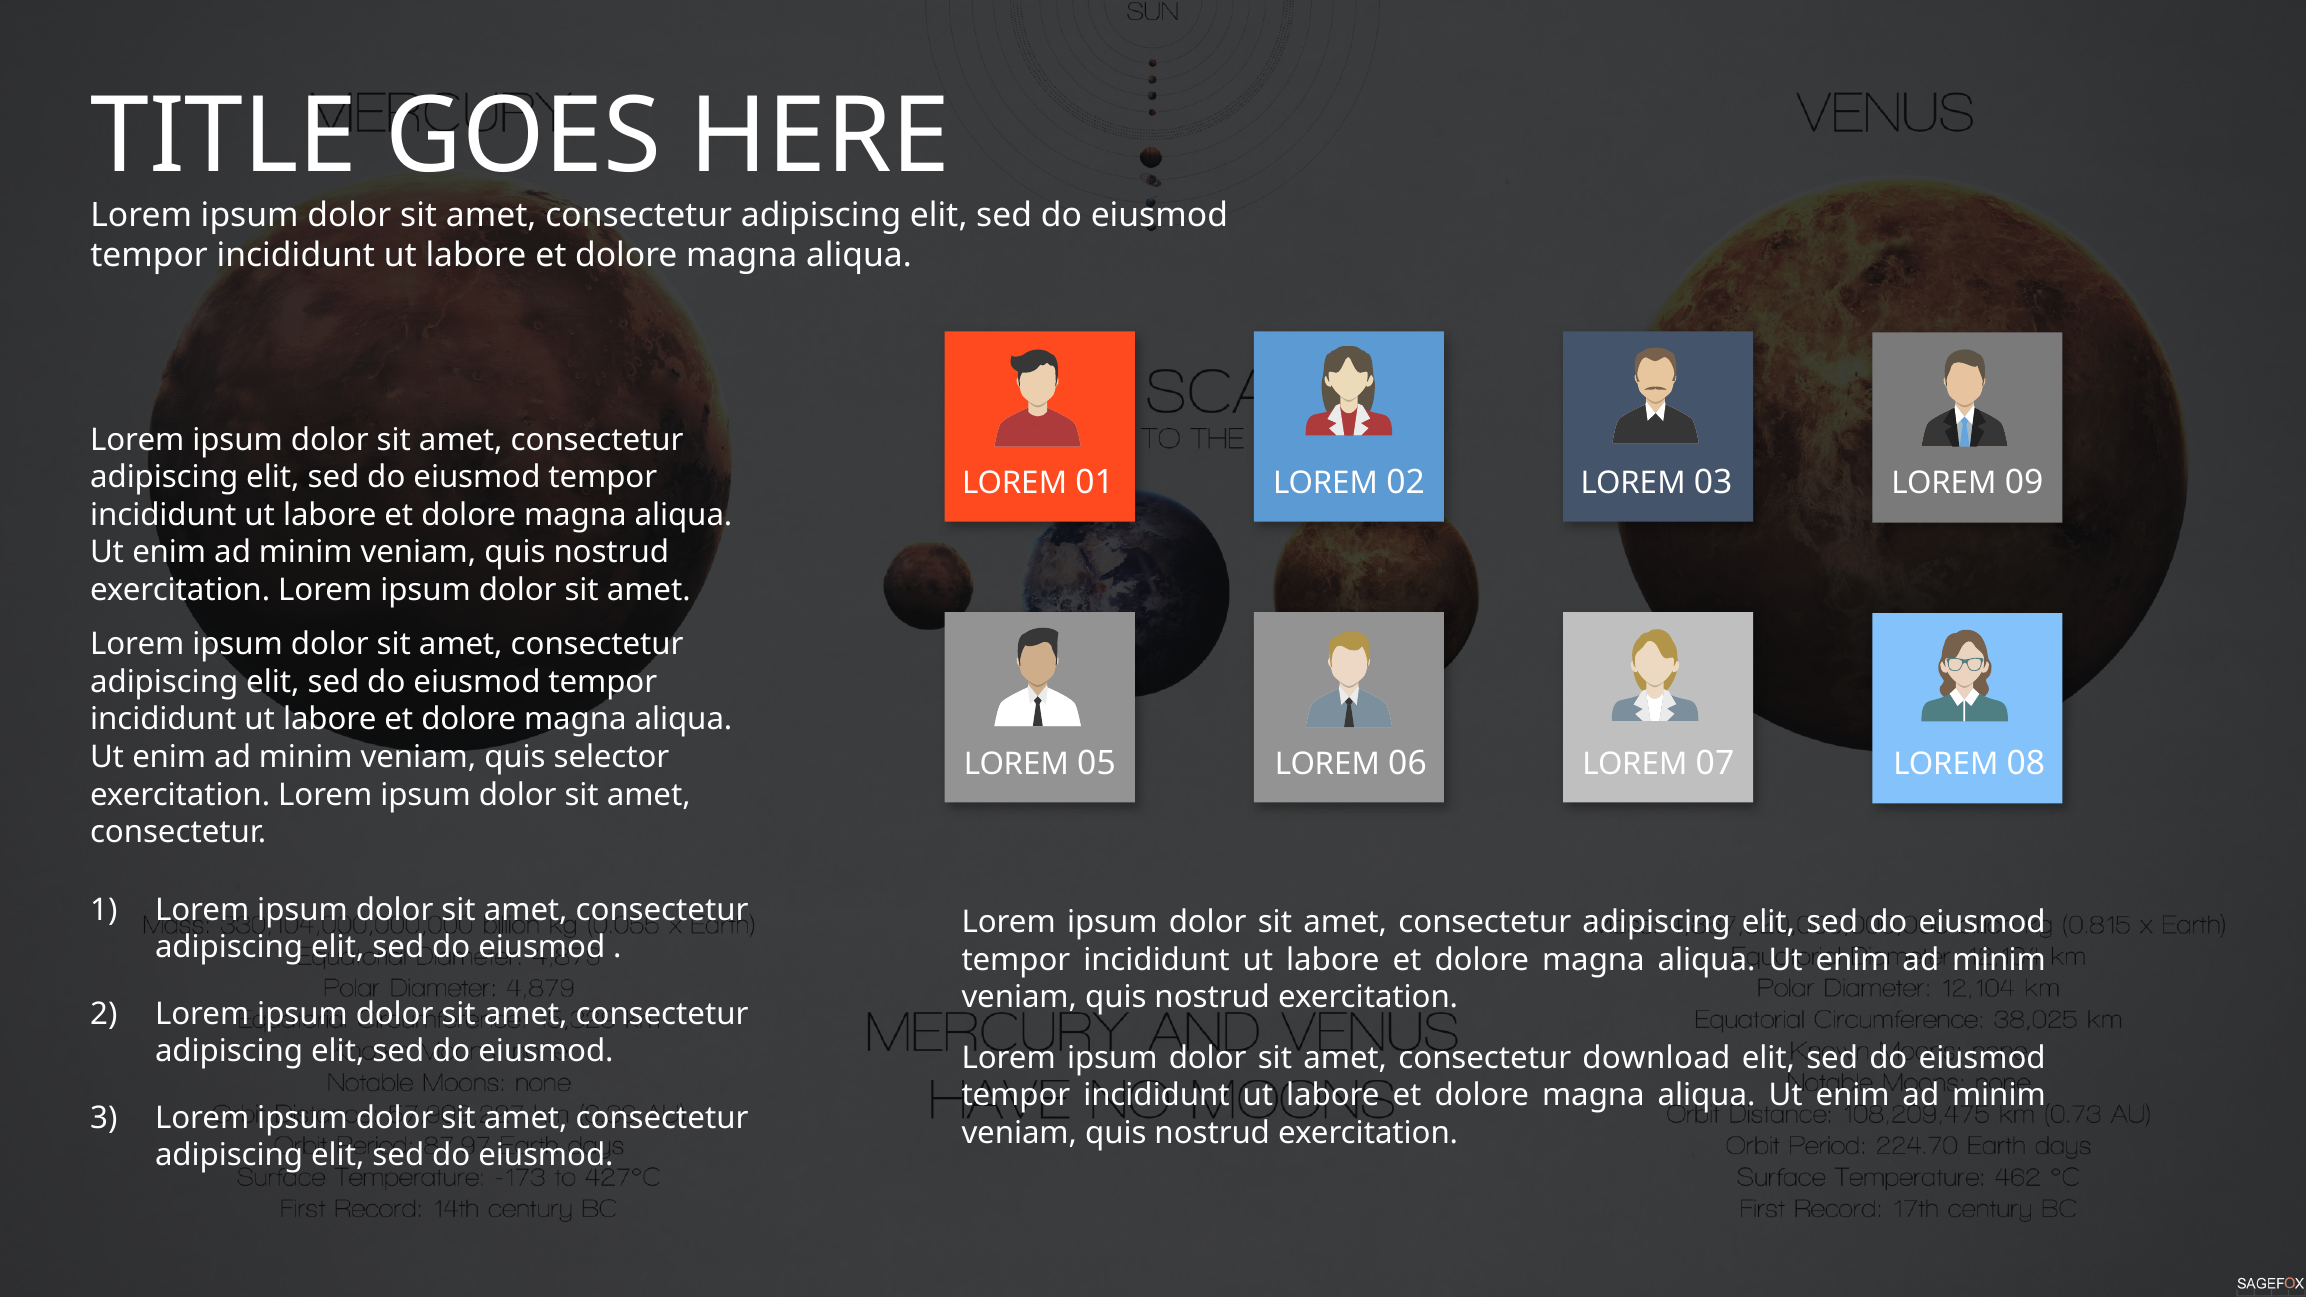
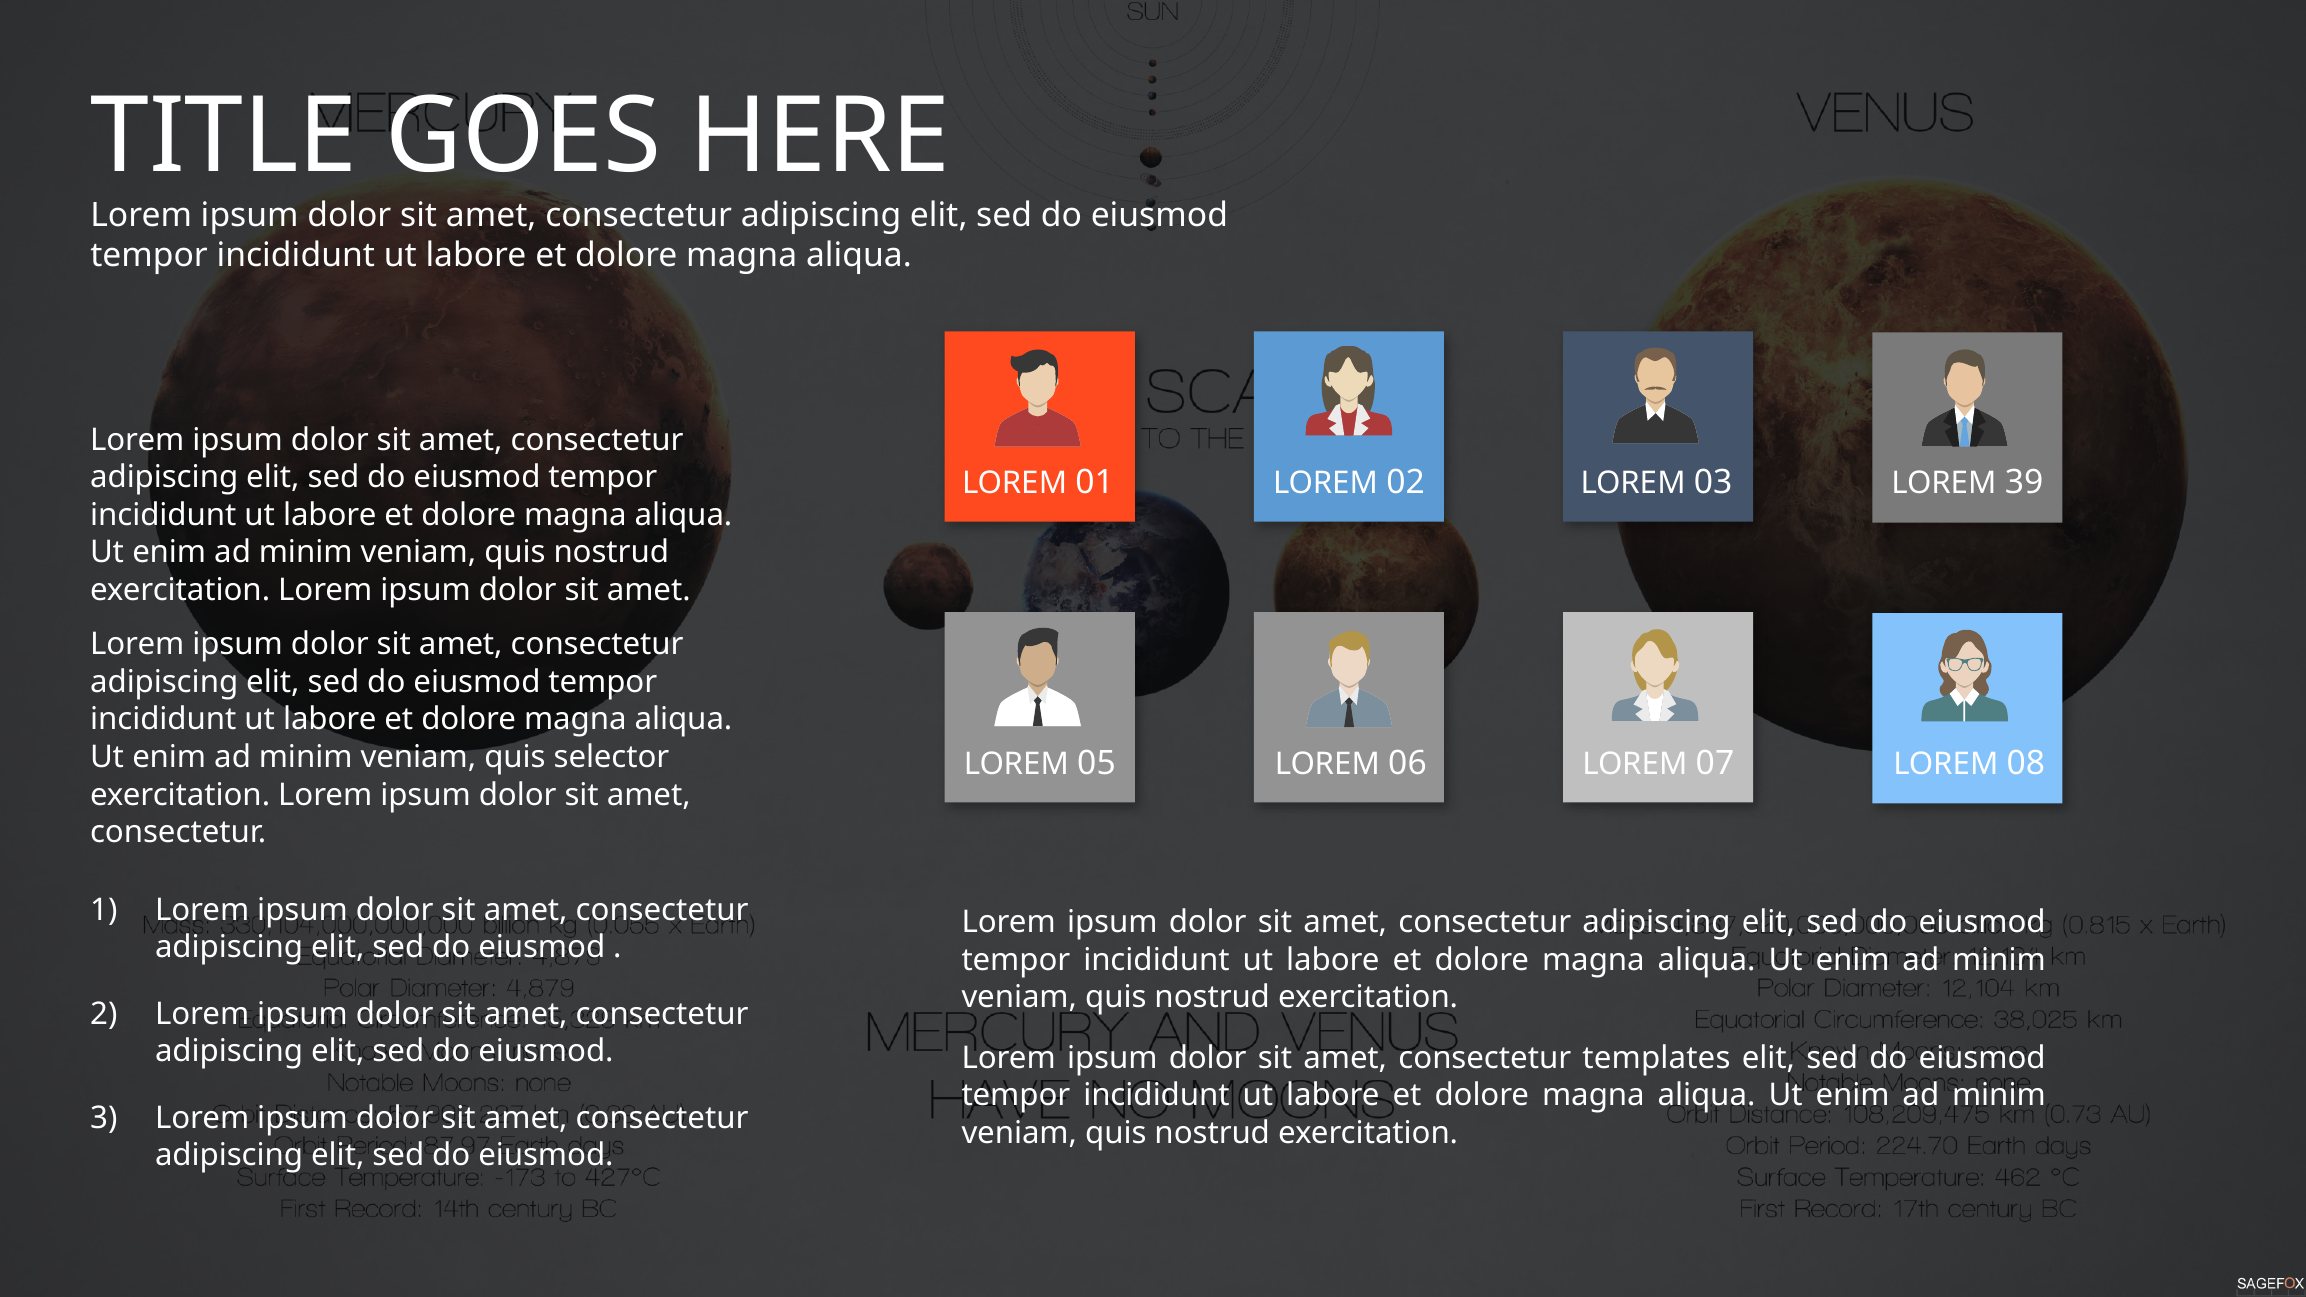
09: 09 -> 39 (2024, 482)
download: download -> templates (1656, 1058)
